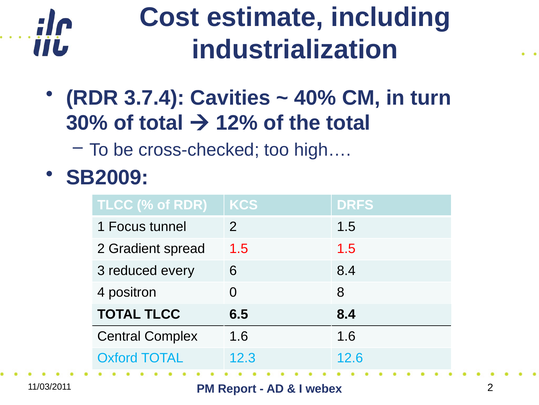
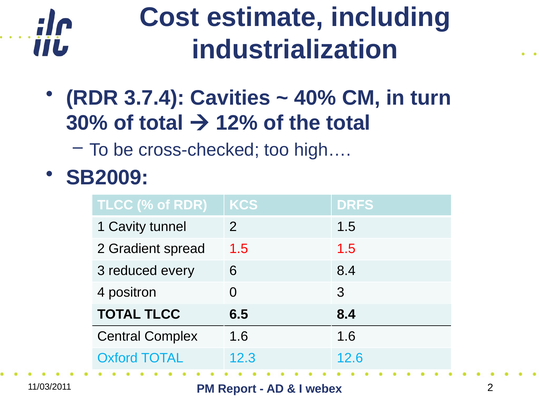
Focus: Focus -> Cavity (127, 226)
0 8: 8 -> 3 (341, 292)
